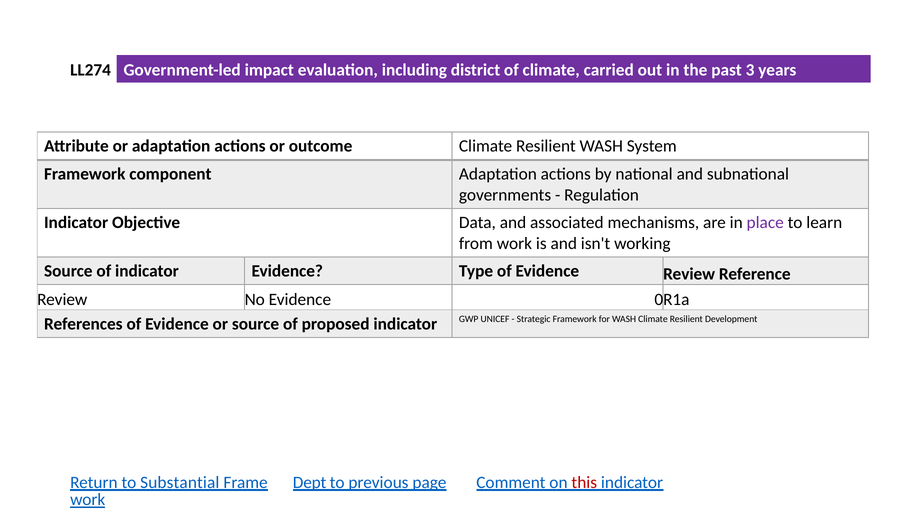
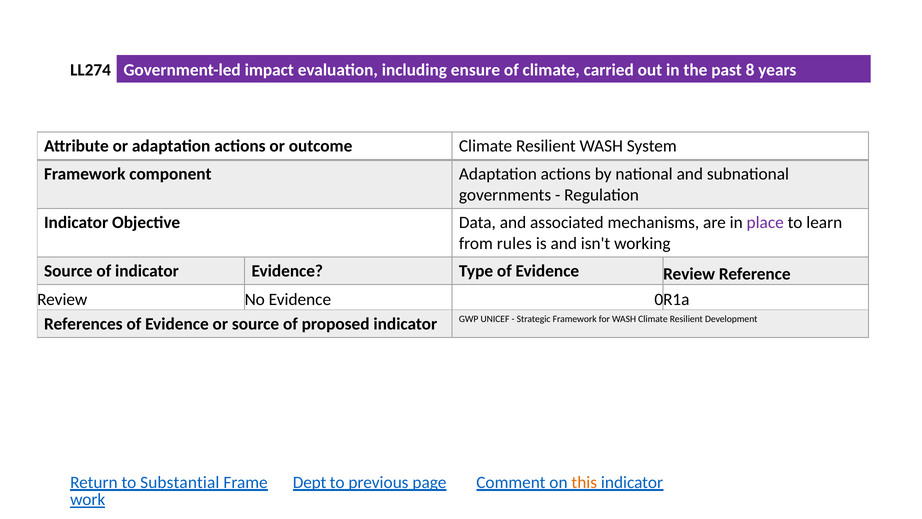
district: district -> ensure (475, 70)
3: 3 -> 8 (750, 70)
from work: work -> rules (514, 244)
this colour: red -> orange (584, 482)
